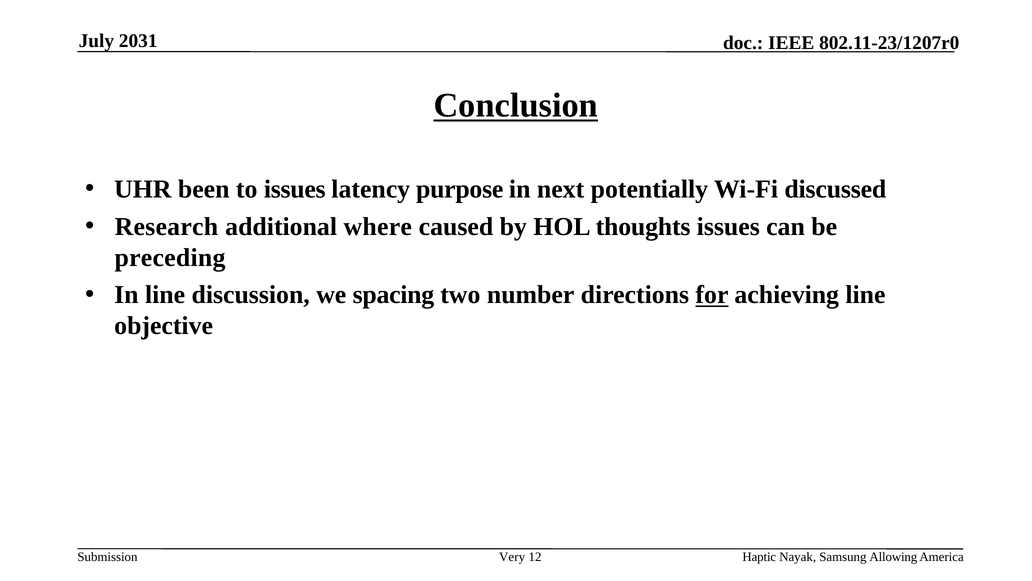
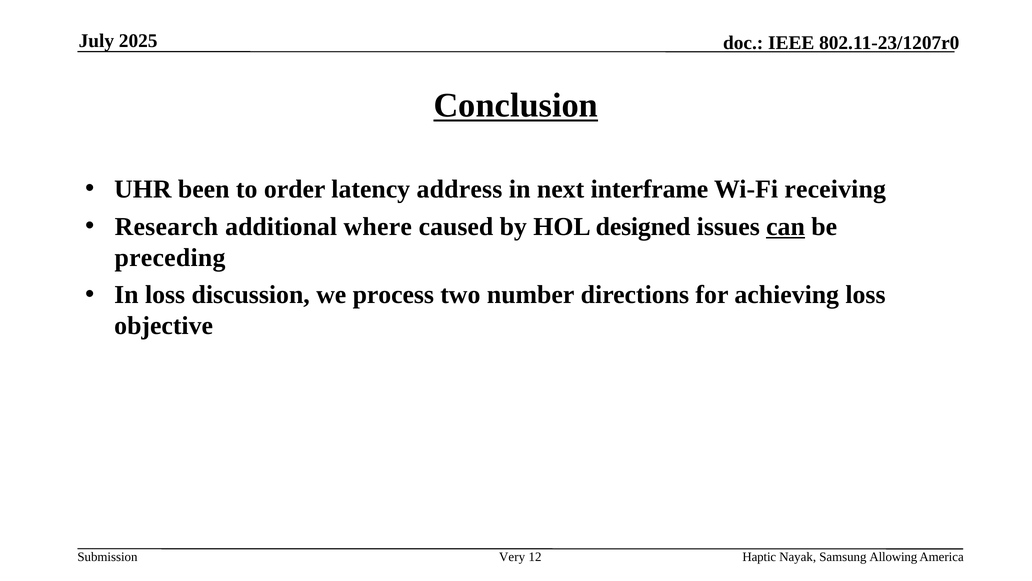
2031: 2031 -> 2025 (138, 41)
to issues: issues -> order (295, 189)
purpose: purpose -> address (459, 189)
potentially: potentially -> interframe (649, 189)
discussed: discussed -> receiving (835, 189)
thoughts: thoughts -> designed (643, 226)
can underline: none -> present (786, 226)
In line: line -> loss (165, 295)
spacing: spacing -> process (393, 295)
for underline: present -> none (712, 295)
achieving line: line -> loss (865, 295)
